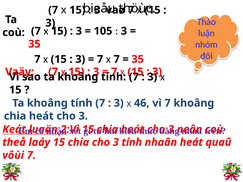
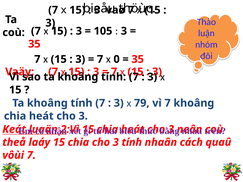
x 7: 7 -> 0 (117, 59)
46: 46 -> 79 (142, 103)
nhaân heát: heát -> cách (191, 142)
